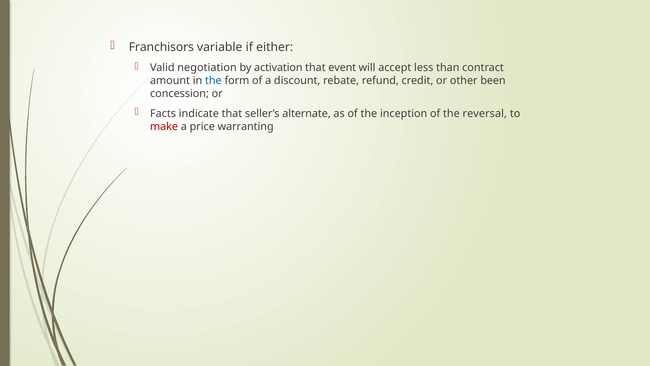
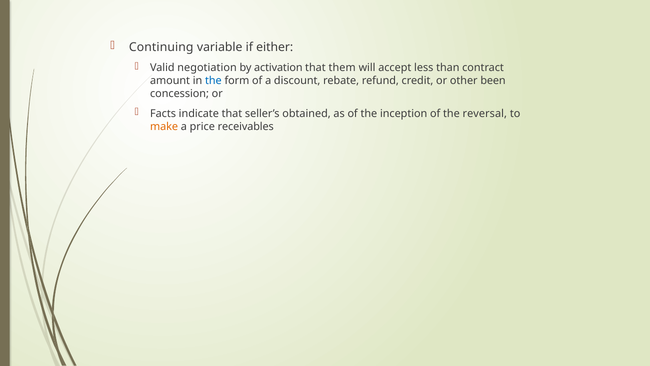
Franchisors: Franchisors -> Continuing (161, 47)
event: event -> them (342, 68)
alternate: alternate -> obtained (307, 113)
make colour: red -> orange (164, 126)
warranting: warranting -> receivables (246, 126)
